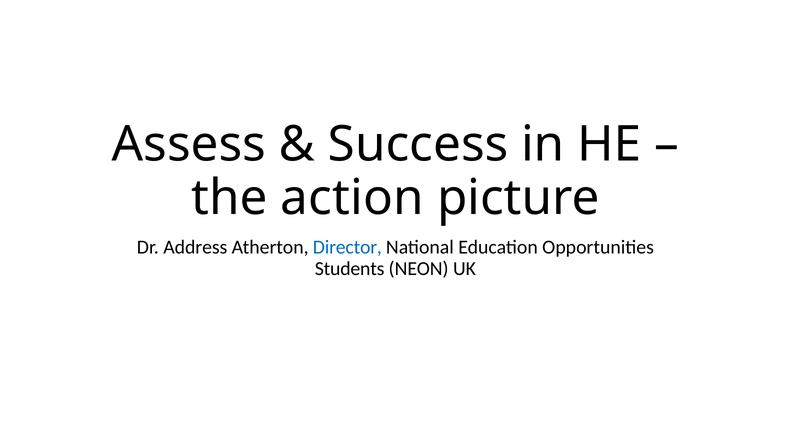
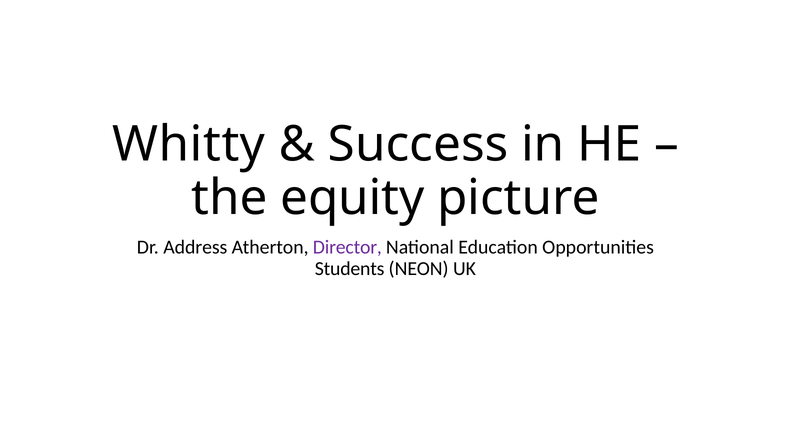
Assess: Assess -> Whitty (189, 144)
action: action -> equity (352, 198)
Director colour: blue -> purple (347, 247)
